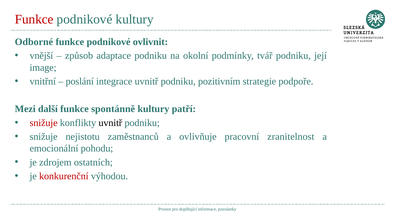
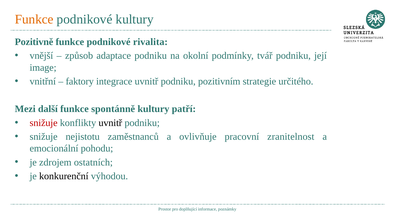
Funkce colour: red -> orange (34, 19)
Odborné: Odborné -> Pozitivně (34, 42)
ovlivnit: ovlivnit -> rivalita (150, 42)
poslání: poslání -> faktory (80, 81)
podpoře: podpoře -> určitého (296, 81)
konkurenční colour: red -> black (64, 176)
